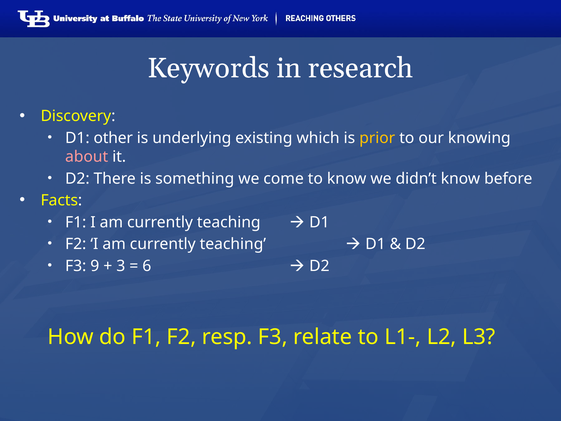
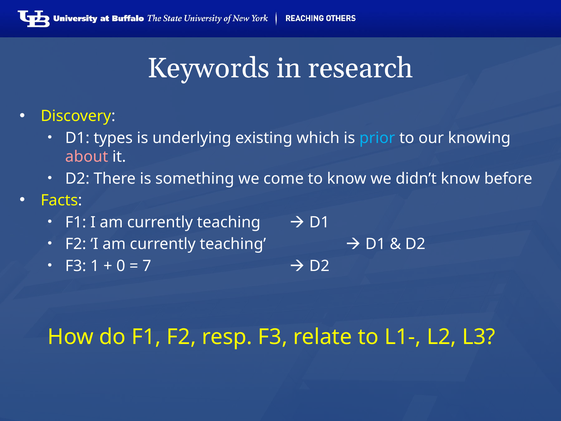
other: other -> types (113, 138)
prior colour: yellow -> light blue (377, 138)
9: 9 -> 1 (95, 266)
3: 3 -> 0 (121, 266)
6: 6 -> 7 (147, 266)
